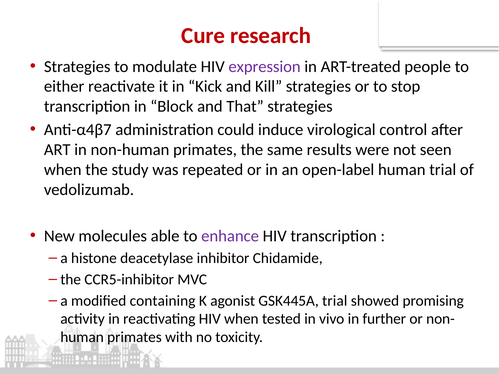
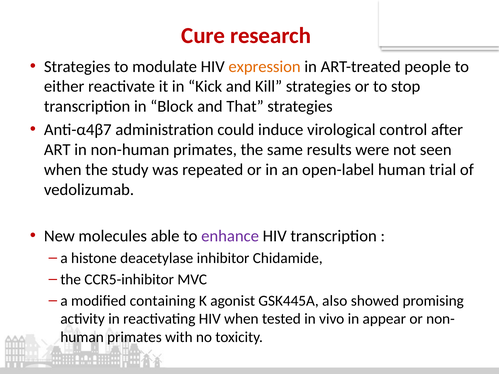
expression colour: purple -> orange (265, 67)
GSK445A trial: trial -> also (335, 301)
further: further -> appear (384, 319)
